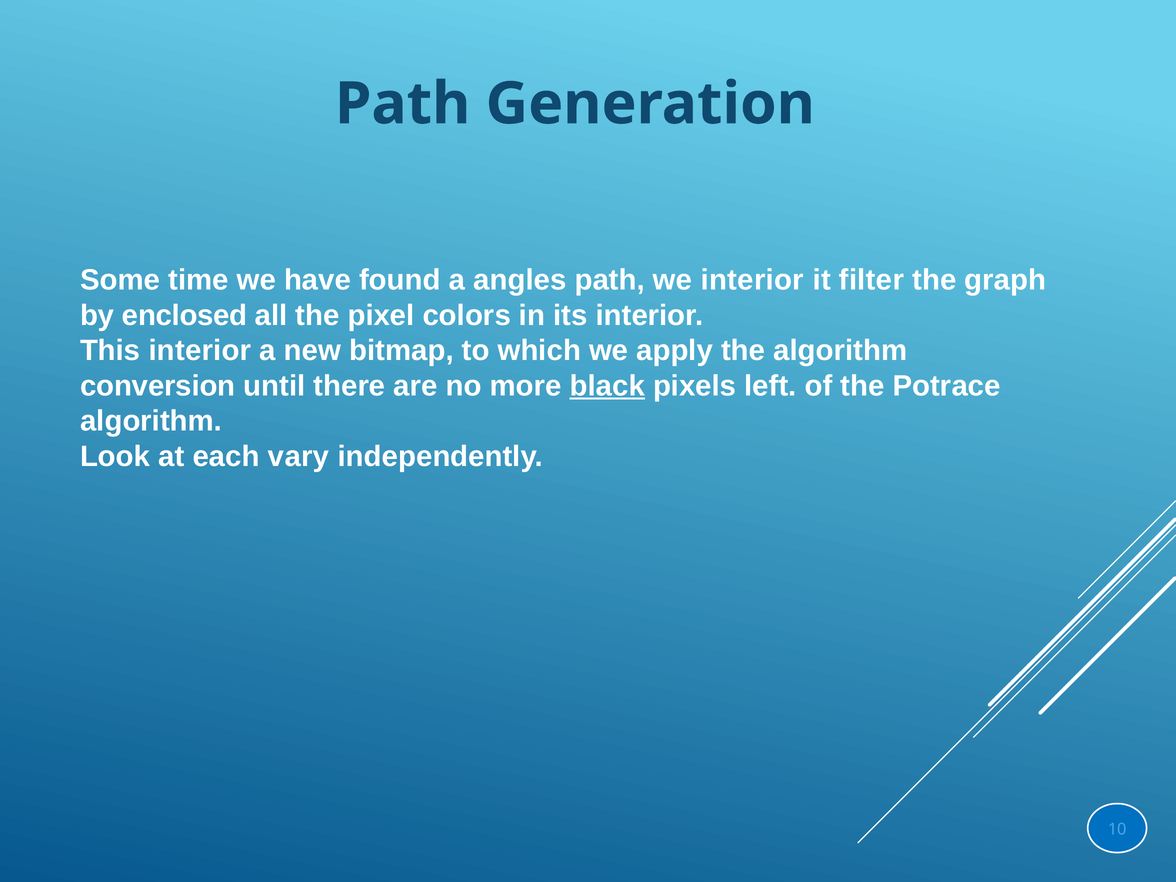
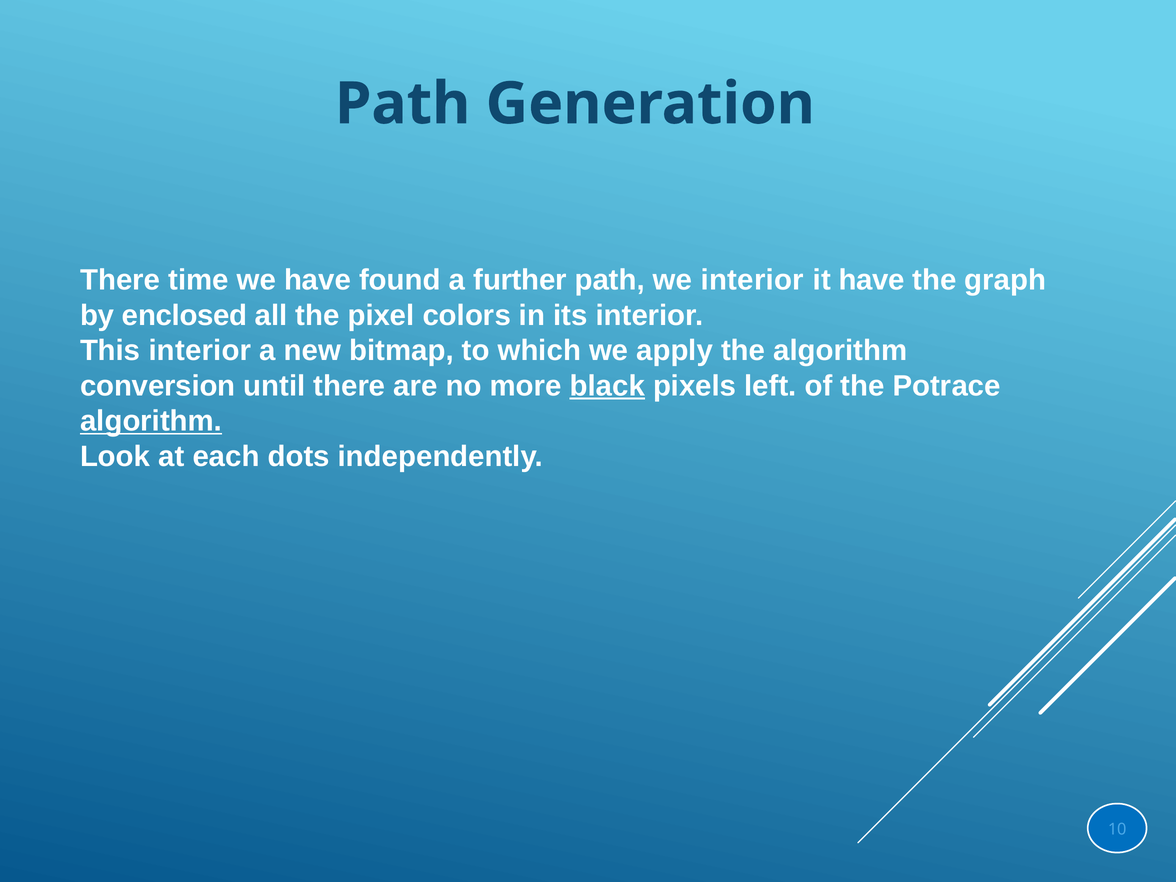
Some: Some -> There (120, 280)
angles: angles -> further (520, 280)
it filter: filter -> have (872, 280)
algorithm underline: none -> present (151, 421)
vary: vary -> dots (299, 456)
